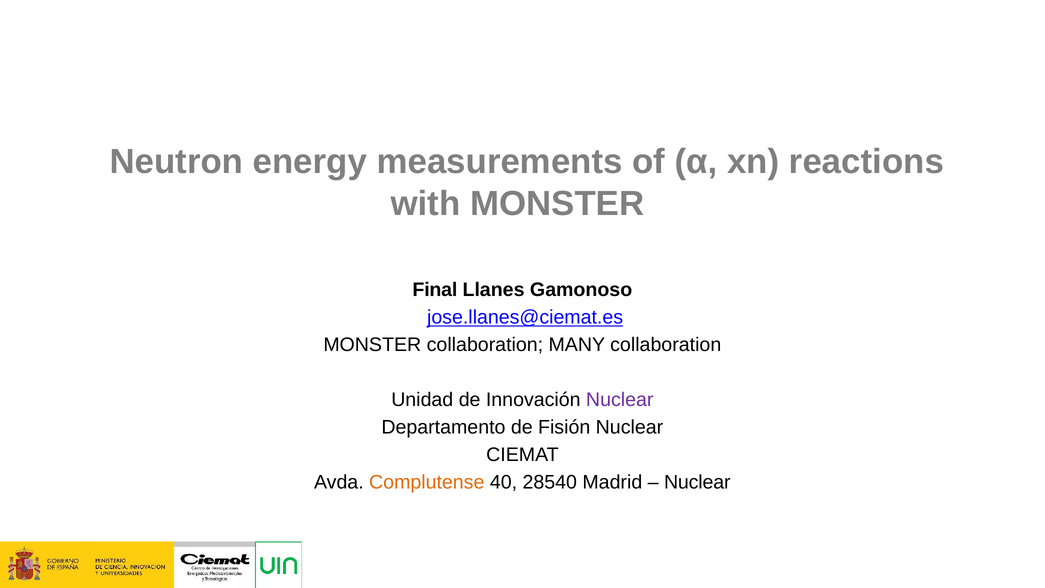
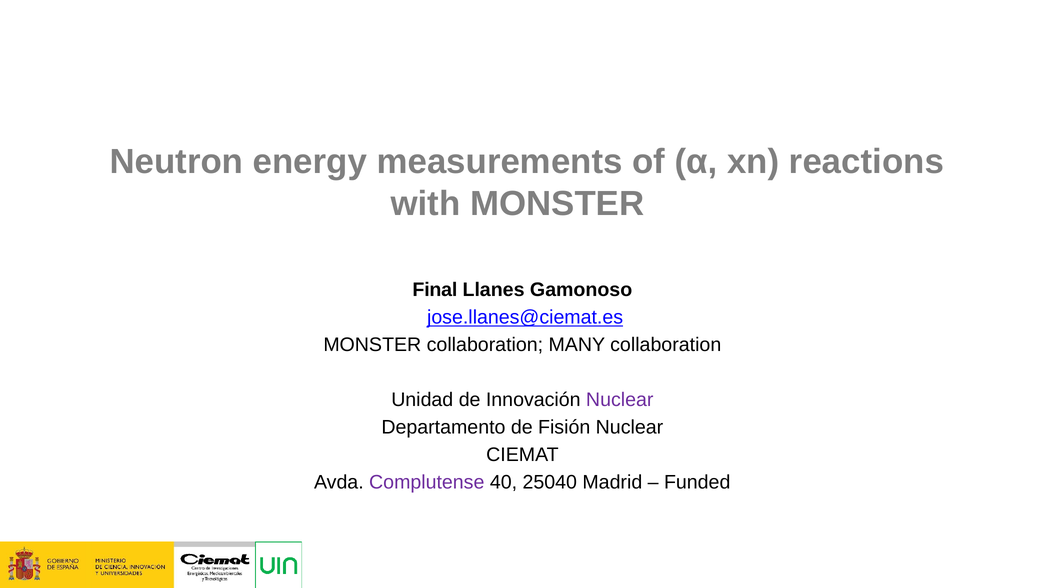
Complutense colour: orange -> purple (427, 482)
28540: 28540 -> 25040 (550, 482)
Nuclear: Nuclear -> Funded (697, 482)
